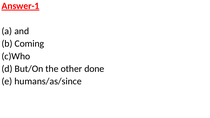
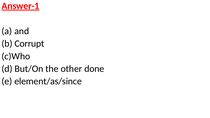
Coming: Coming -> Corrupt (29, 44)
humans/as/since: humans/as/since -> element/as/since (48, 81)
